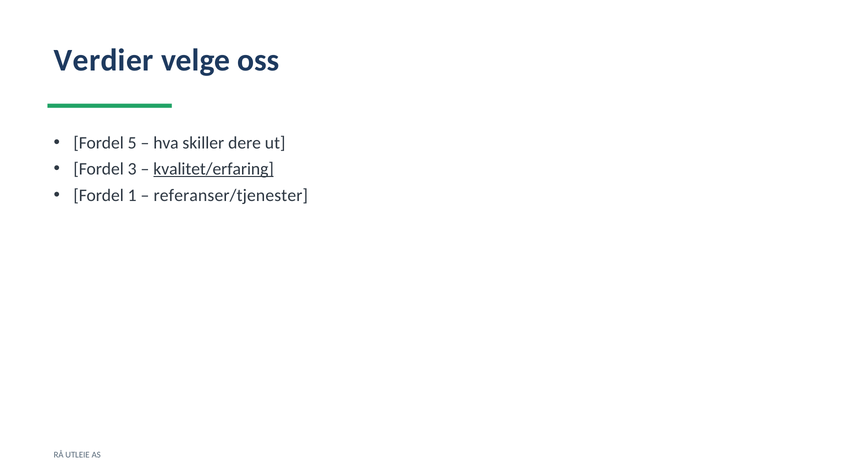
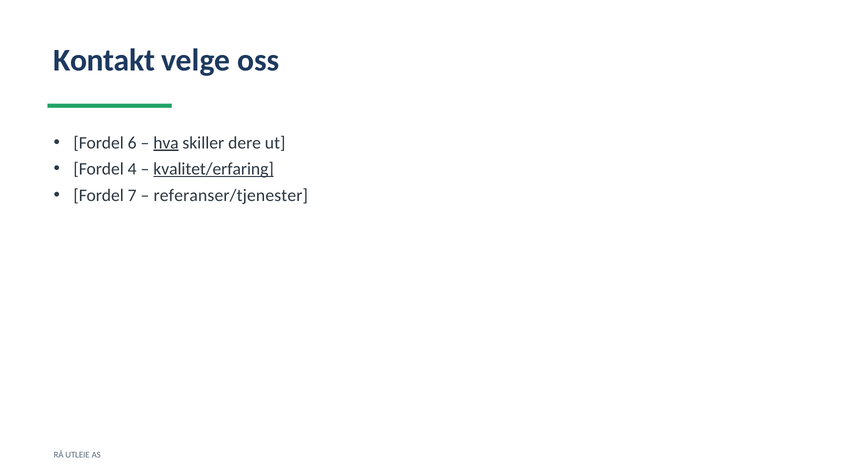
Verdier: Verdier -> Kontakt (104, 60)
5: 5 -> 6 (132, 143)
hva underline: none -> present (166, 143)
3: 3 -> 4 (132, 169)
1: 1 -> 7 (132, 195)
